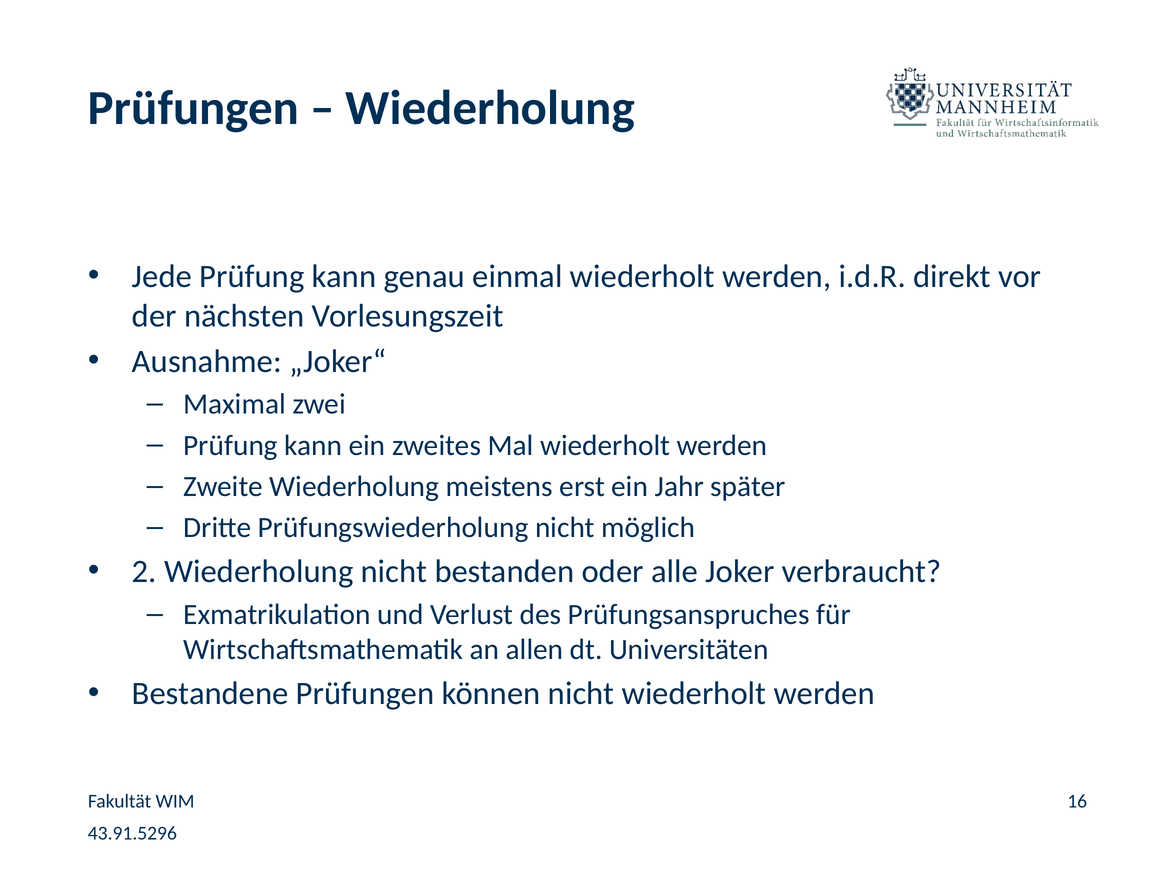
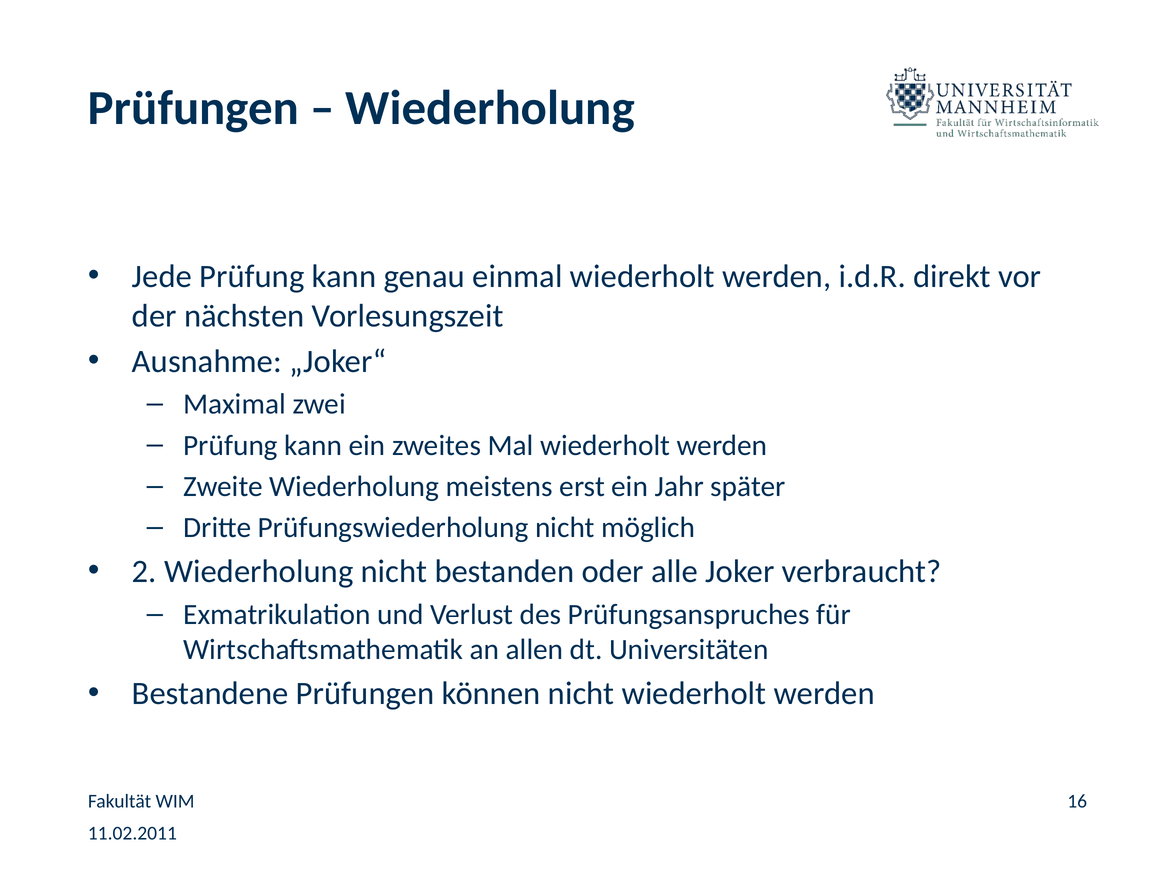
43.91.5296: 43.91.5296 -> 11.02.2011 (132, 834)
